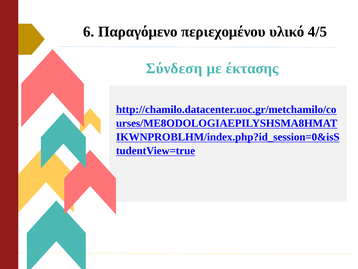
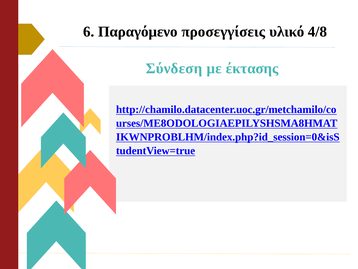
περιεχομένου: περιεχομένου -> προσεγγίσεις (223, 32)
4/5: 4/5 -> 4/8 (318, 32)
